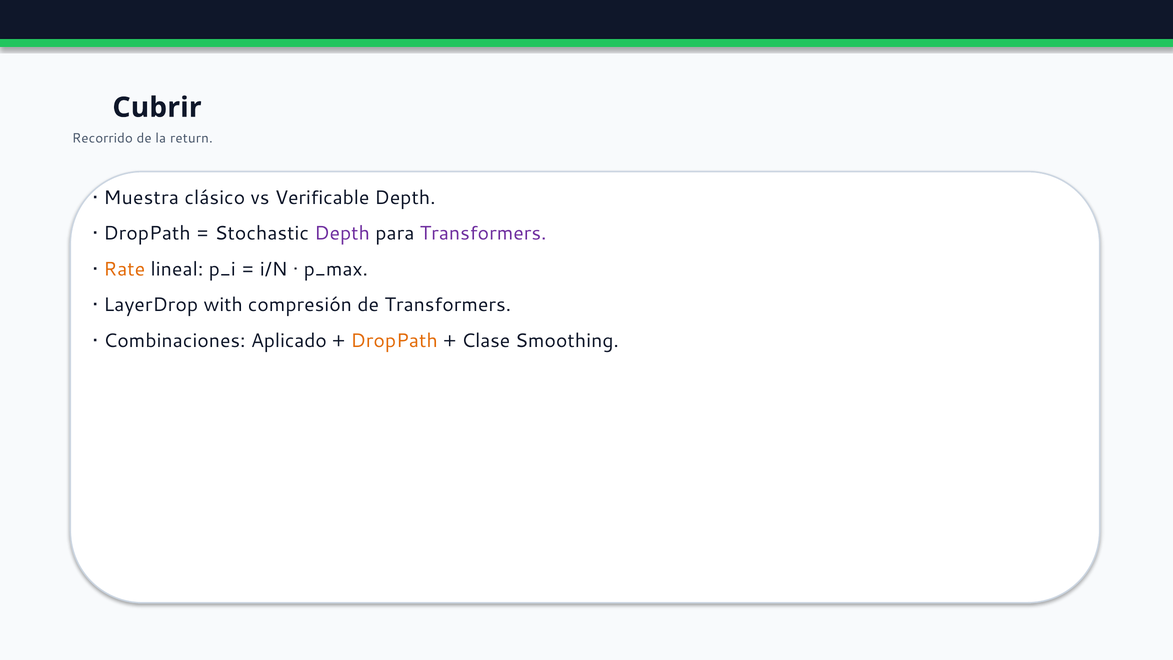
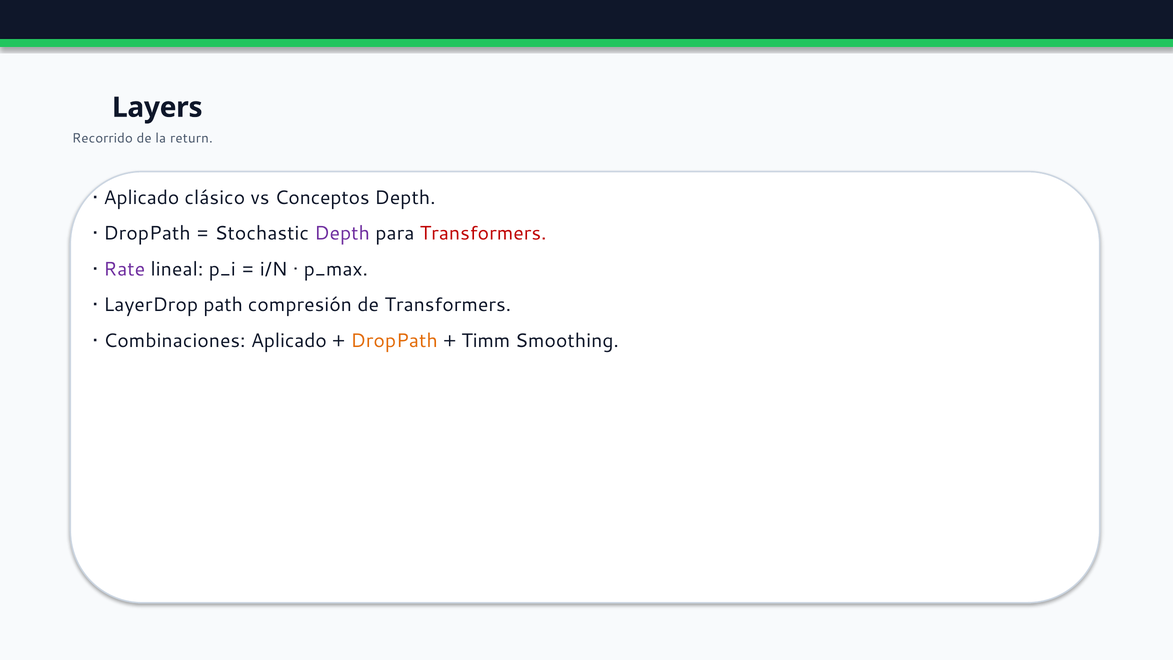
Cubrir: Cubrir -> Layers (157, 107)
Muestra: Muestra -> Aplicado (141, 198)
Verificable: Verificable -> Conceptos (322, 198)
Transformers colour: purple -> red (483, 233)
Rate colour: orange -> purple (124, 269)
with: with -> path (223, 305)
Clase: Clase -> Timm (486, 340)
